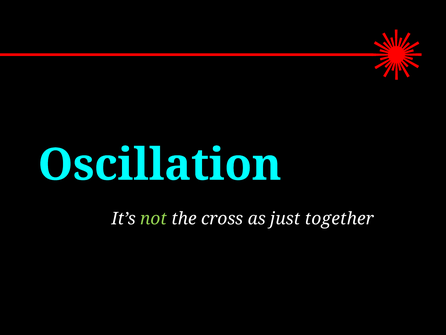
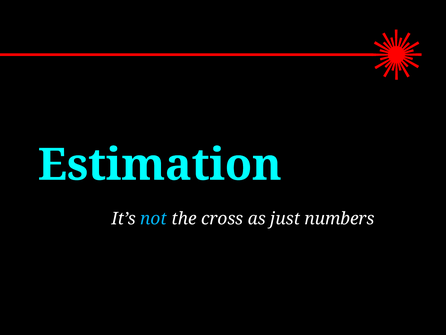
Oscillation: Oscillation -> Estimation (160, 165)
not colour: light green -> light blue (154, 218)
together: together -> numbers (340, 218)
